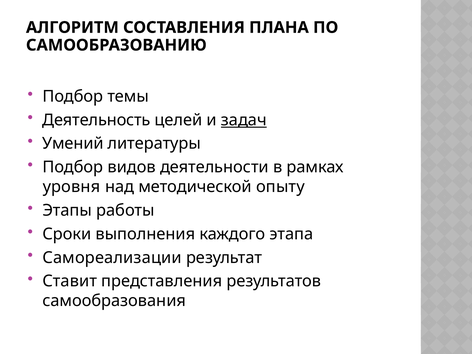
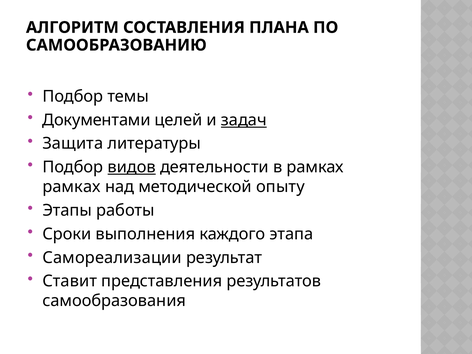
Деятельность: Деятельность -> Документами (96, 120)
Умений: Умений -> Защита (73, 144)
видов underline: none -> present (132, 167)
уровня: уровня -> рамках (72, 187)
